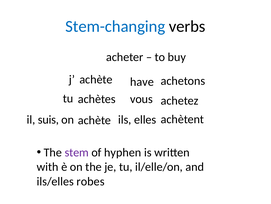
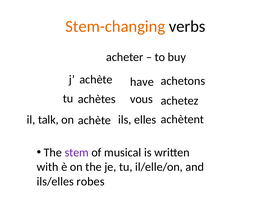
Stem-changing colour: blue -> orange (115, 26)
suis: suis -> talk (48, 119)
hyphen: hyphen -> musical (123, 152)
